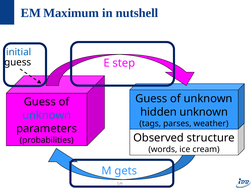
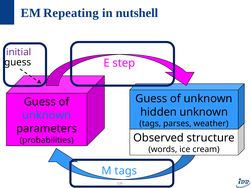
Maximum: Maximum -> Repeating (71, 13)
initial colour: blue -> purple (19, 52)
M gets: gets -> tags (126, 171)
